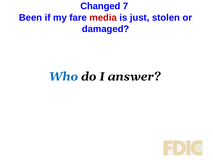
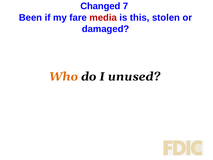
just: just -> this (140, 18)
Who colour: blue -> orange (64, 76)
answer: answer -> unused (134, 76)
